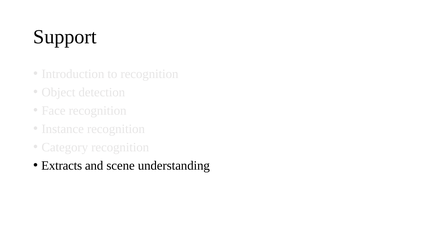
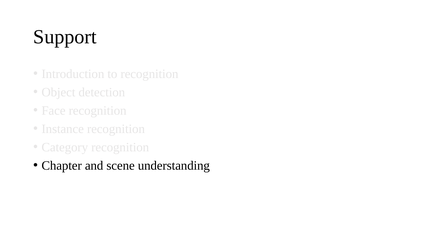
Extracts: Extracts -> Chapter (62, 165)
